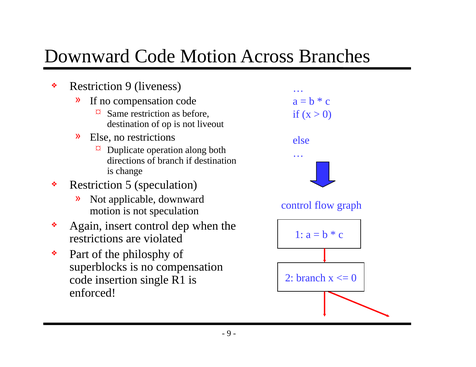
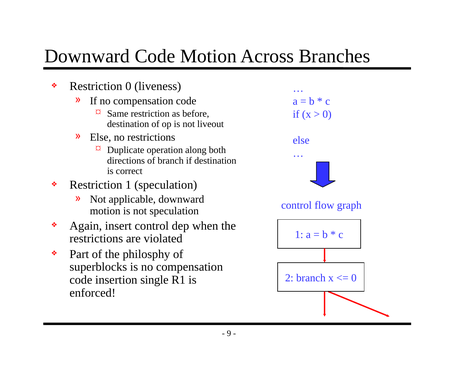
Restriction 9: 9 -> 0 (128, 87)
change: change -> correct (129, 171)
Restriction 5: 5 -> 1 (128, 185)
